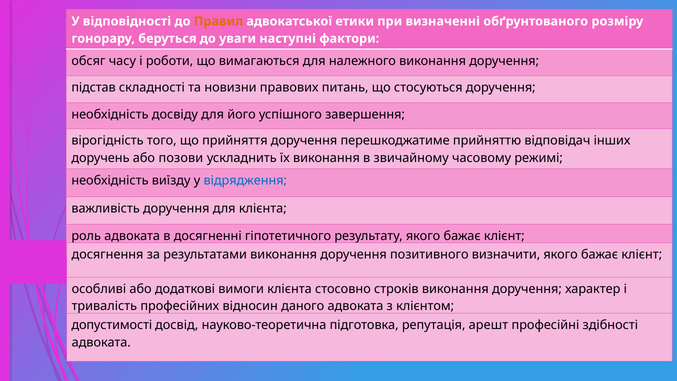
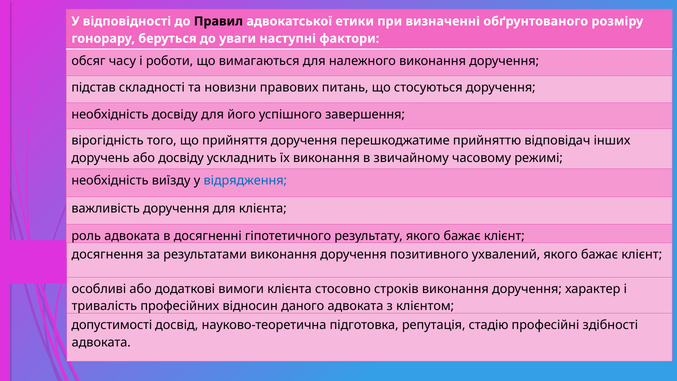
Правил colour: orange -> black (218, 21)
або позови: позови -> досвіду (181, 158)
визначити: визначити -> ухвалений (506, 254)
арешт: арешт -> стадію (489, 325)
